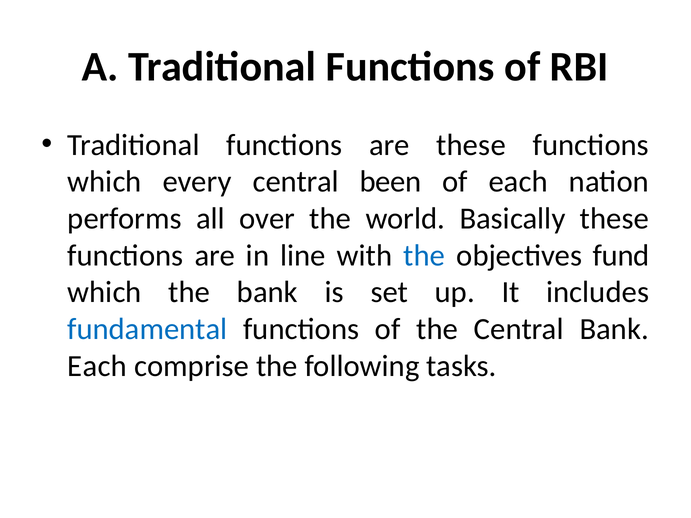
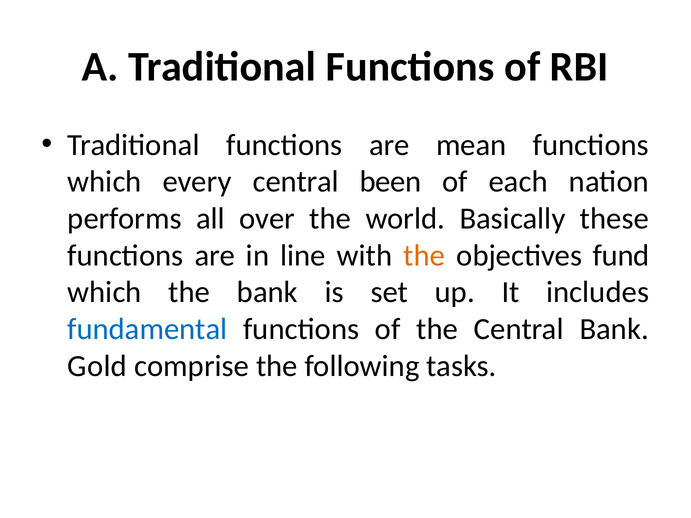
are these: these -> mean (471, 145)
the colour: blue -> orange (424, 256)
Each: Each -> Gold (97, 366)
